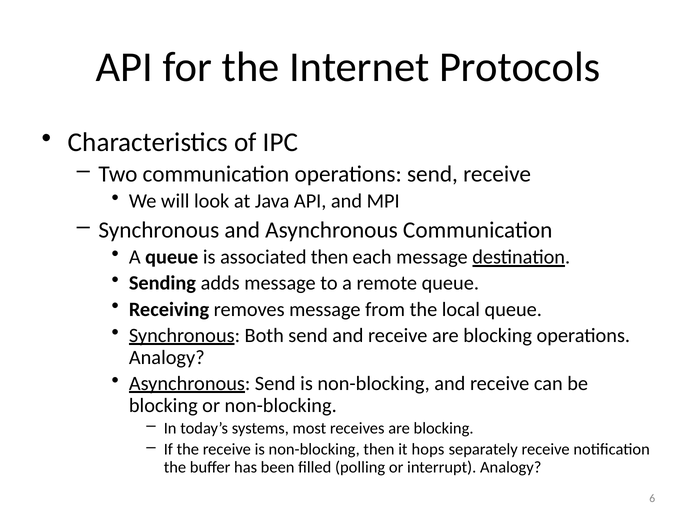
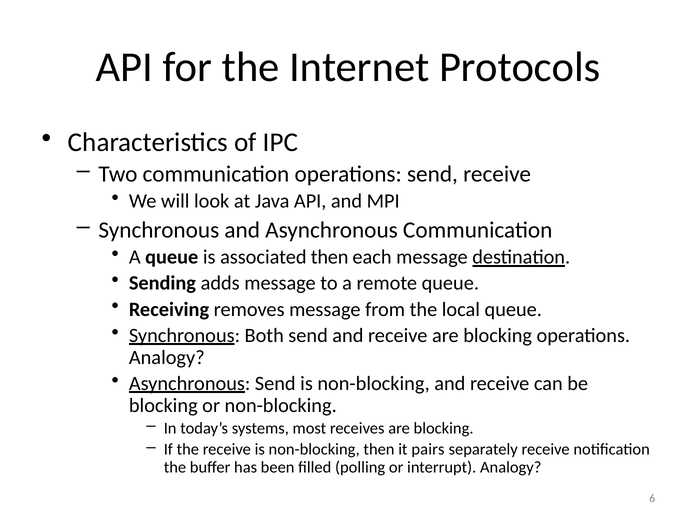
hops: hops -> pairs (428, 450)
